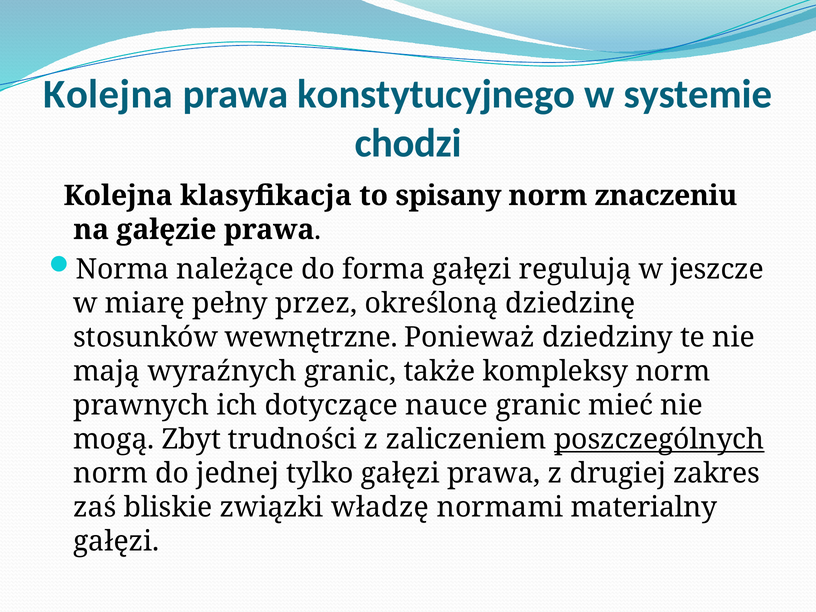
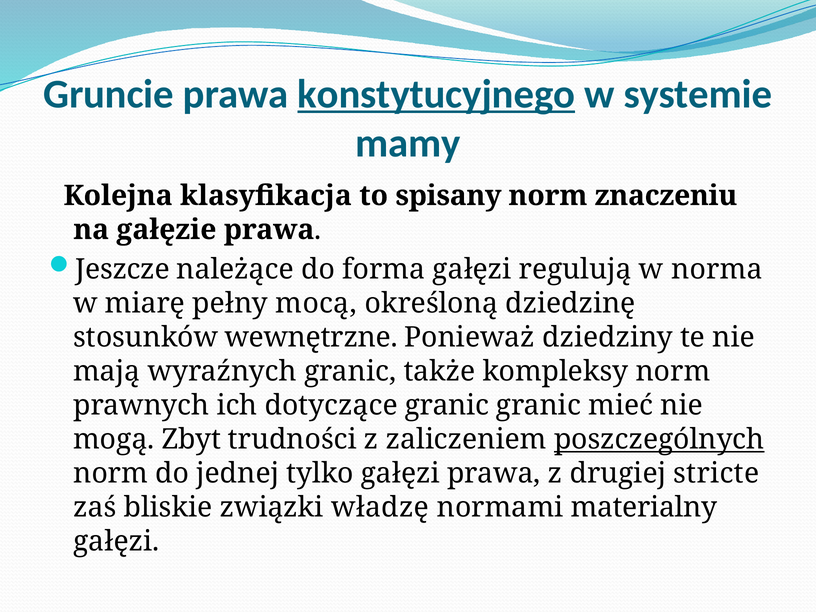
Kolejna: Kolejna -> Gruncie (109, 94)
konstytucyjnego underline: none -> present (436, 94)
chodzi: chodzi -> mamy (408, 143)
Norma: Norma -> Jeszcze (123, 270)
jeszcze: jeszcze -> norma (717, 270)
przez: przez -> mocą (316, 304)
dotyczące nauce: nauce -> granic (447, 406)
zakres: zakres -> stricte (716, 474)
